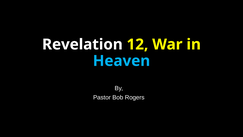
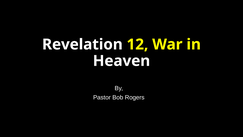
Heaven colour: light blue -> white (121, 61)
